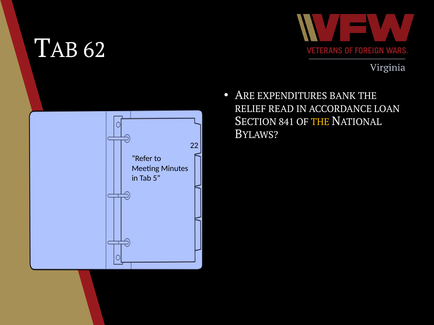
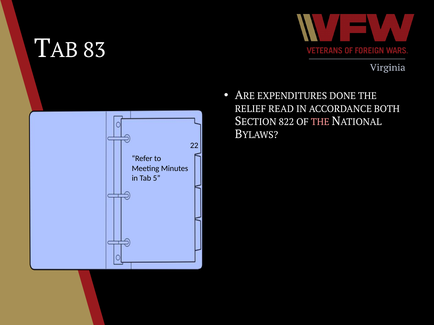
62: 62 -> 83 (95, 50)
BANK: BANK -> DONE (343, 96)
LOAN: LOAN -> BOTH (387, 109)
841: 841 -> 822 (286, 122)
THE colour: yellow -> pink (320, 122)
